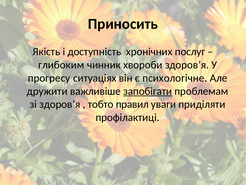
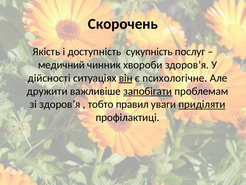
Приносить: Приносить -> Скорочень (123, 24)
хронічних: хронічних -> сукупність (149, 52)
глибоким: глибоким -> медичний (61, 65)
прогресу: прогресу -> дійсності (49, 78)
він underline: none -> present (126, 78)
приділяти underline: none -> present (202, 104)
